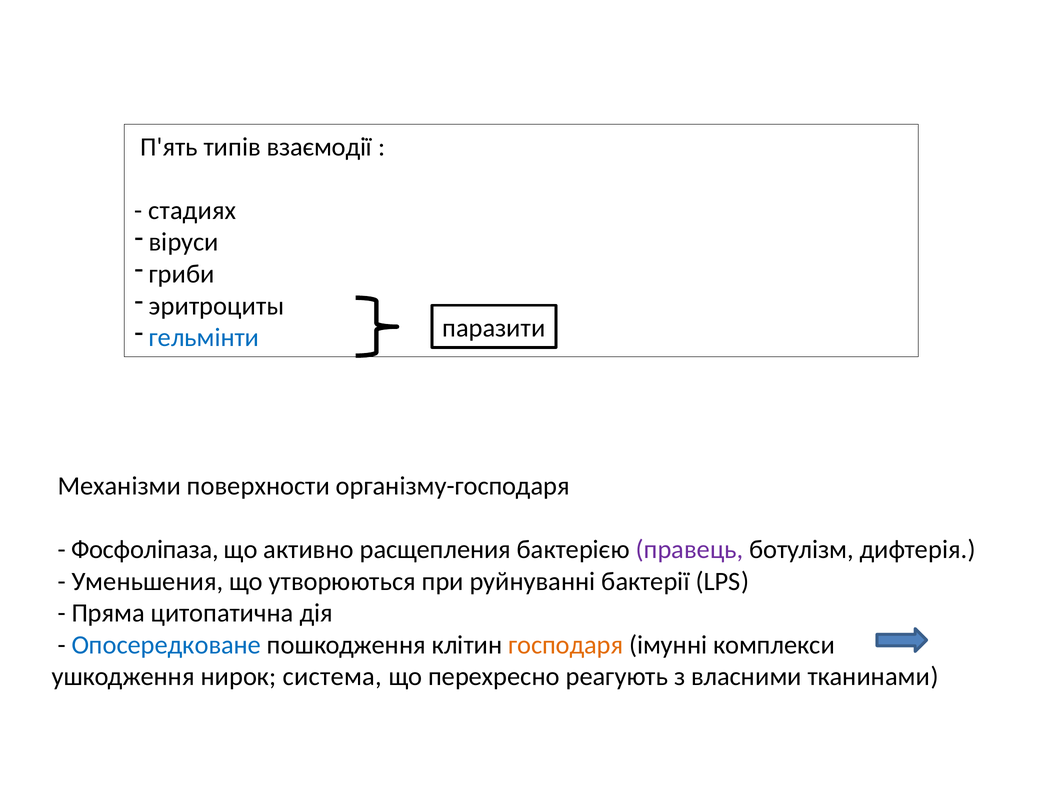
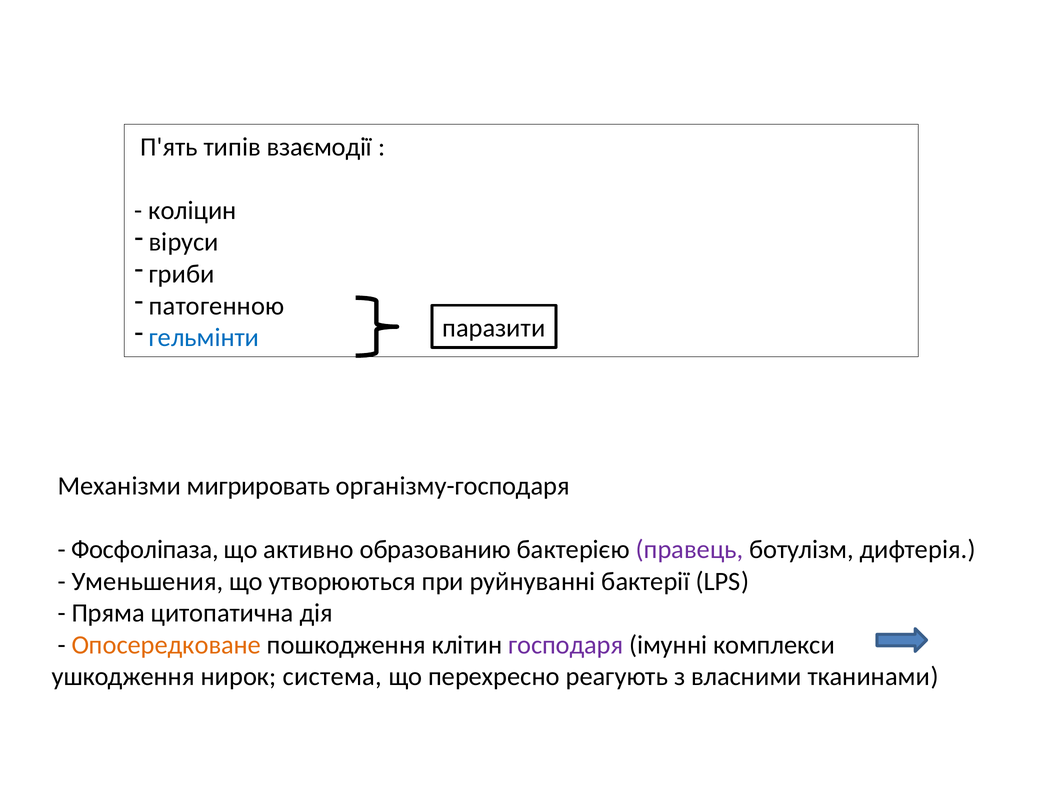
стадиях: стадиях -> коліцин (192, 211)
эритроциты: эритроциты -> патогенною (217, 306)
поверхности: поверхности -> мигрировать (259, 486)
расщепления: расщепления -> образованию (435, 550)
Опосередковане colour: blue -> orange (166, 645)
господаря colour: orange -> purple (566, 645)
